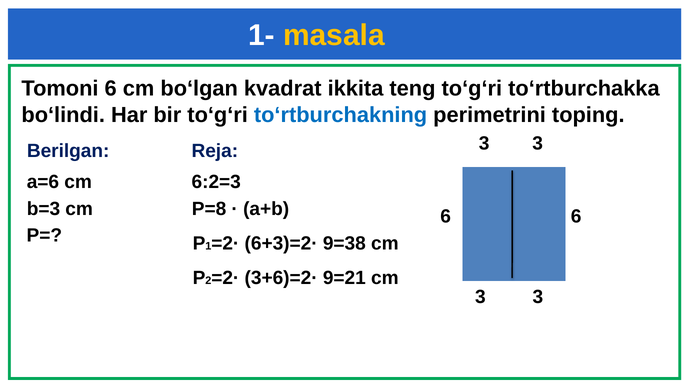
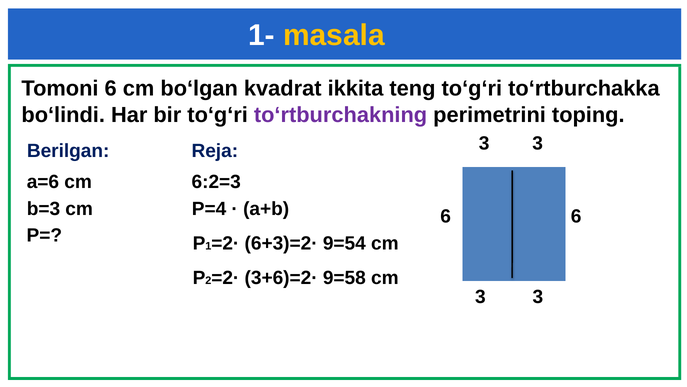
to‘rtburchakning colour: blue -> purple (341, 115)
P=8: P=8 -> P=4 (209, 208)
9=38: 9=38 -> 9=54 (344, 243)
9=21: 9=21 -> 9=58 (344, 277)
